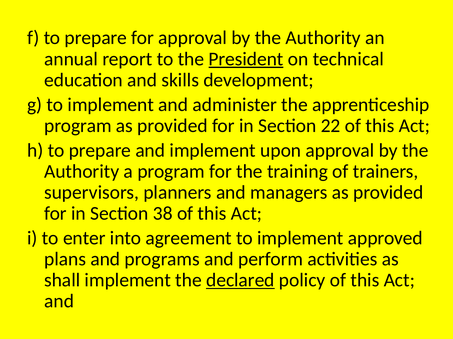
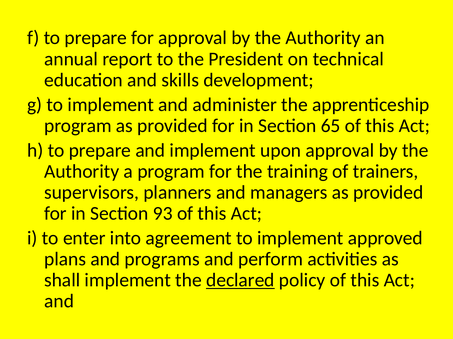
President underline: present -> none (246, 59)
22: 22 -> 65 (331, 126)
38: 38 -> 93 (163, 214)
